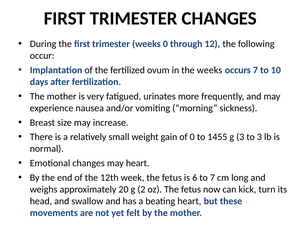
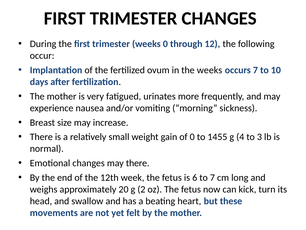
g 3: 3 -> 4 (240, 137)
may heart: heart -> there (138, 163)
